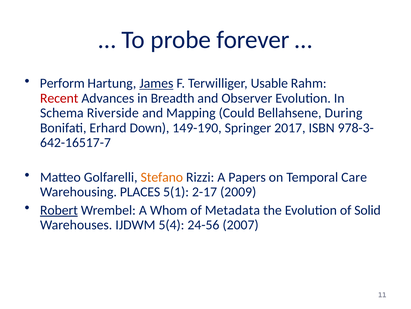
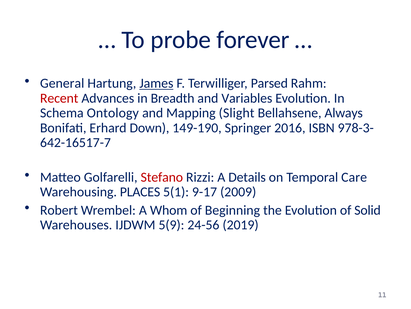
Perform: Perform -> General (62, 83)
Usable: Usable -> Parsed (269, 83)
Observer: Observer -> Variables (247, 98)
Riverside: Riverside -> Ontology (113, 113)
Could: Could -> Slight (237, 113)
During: During -> Always (344, 113)
2017: 2017 -> 2016 (290, 128)
Stefano colour: orange -> red (162, 177)
Papers: Papers -> Details (247, 177)
2-17: 2-17 -> 9-17 (205, 192)
Robert underline: present -> none (59, 210)
Metadata: Metadata -> Beginning (232, 210)
5(4: 5(4 -> 5(9 (171, 224)
2007: 2007 -> 2019 (241, 224)
